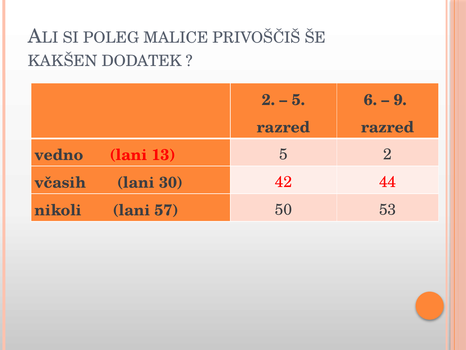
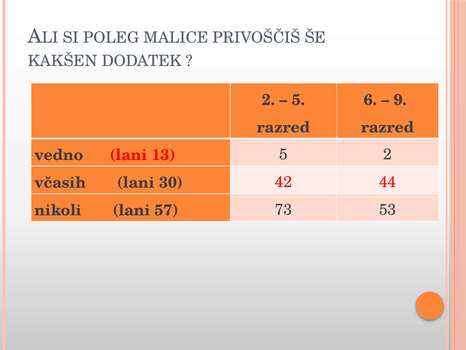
50: 50 -> 73 (284, 209)
